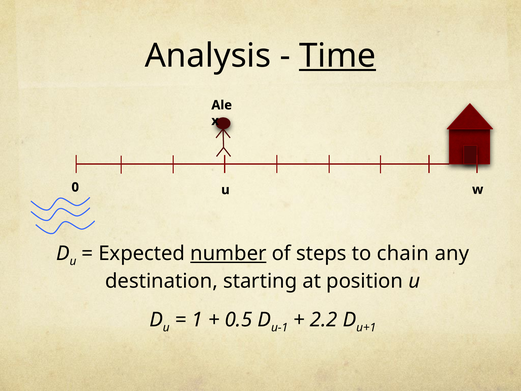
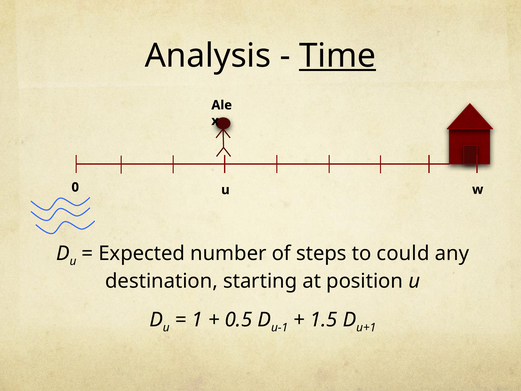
number underline: present -> none (228, 253)
chain: chain -> could (403, 253)
2.2: 2.2 -> 1.5 (324, 320)
